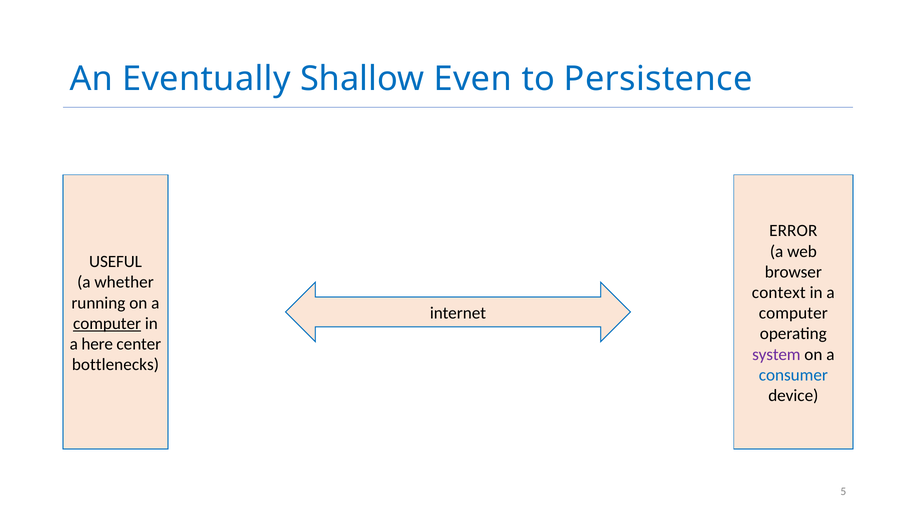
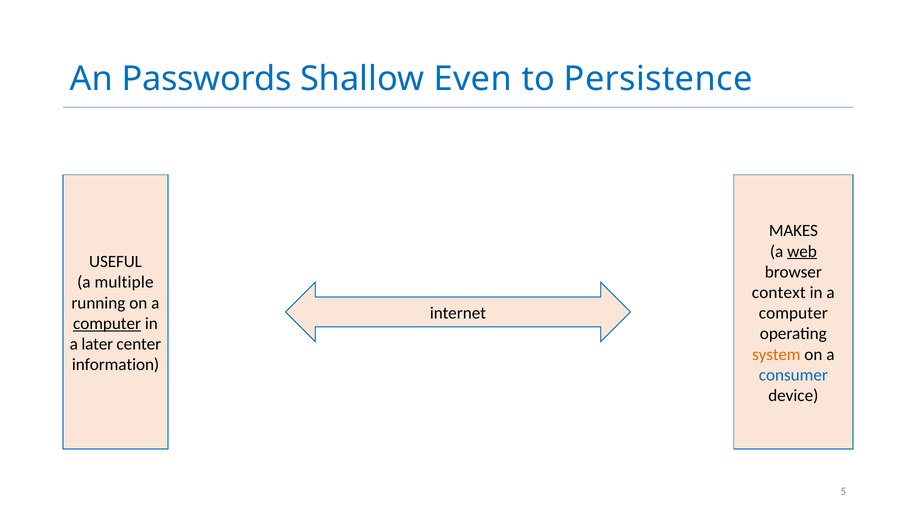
Eventually: Eventually -> Passwords (207, 79)
ERROR: ERROR -> MAKES (793, 231)
web underline: none -> present (802, 251)
whether: whether -> multiple (124, 282)
here: here -> later (97, 344)
system colour: purple -> orange (776, 355)
bottlenecks: bottlenecks -> information (116, 365)
